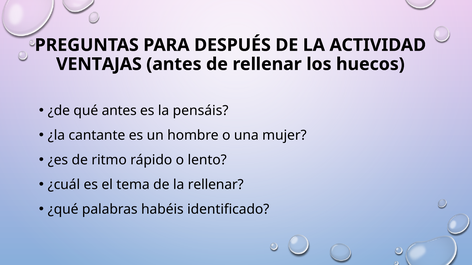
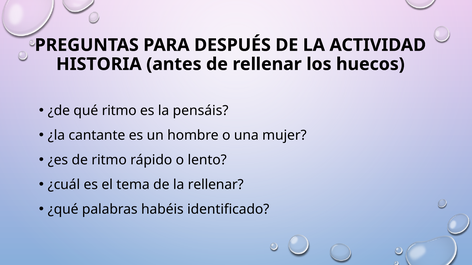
VENTAJAS: VENTAJAS -> HISTORIA (99, 64)
qué antes: antes -> ritmo (119, 111)
